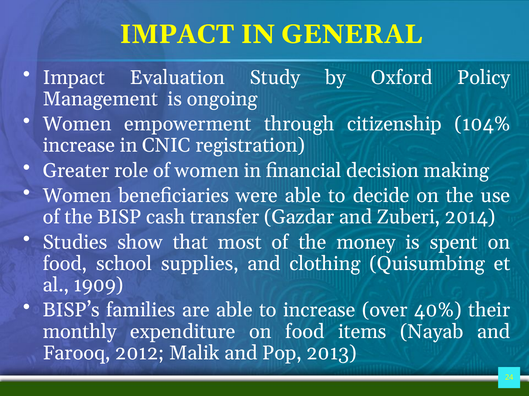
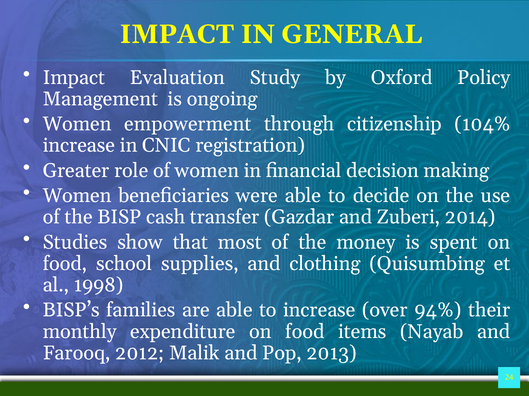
1909: 1909 -> 1998 (98, 286)
40%: 40% -> 94% (438, 311)
